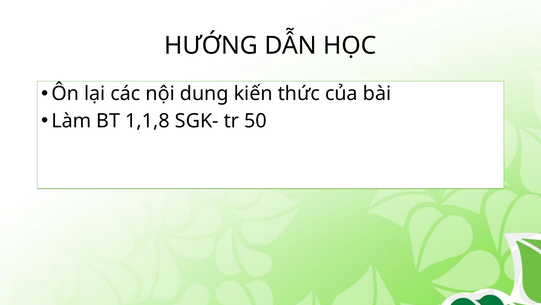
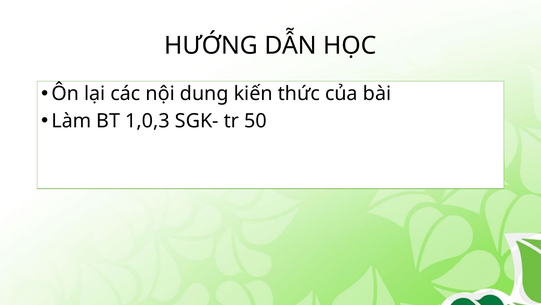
1,1,8: 1,1,8 -> 1,0,3 (147, 121)
